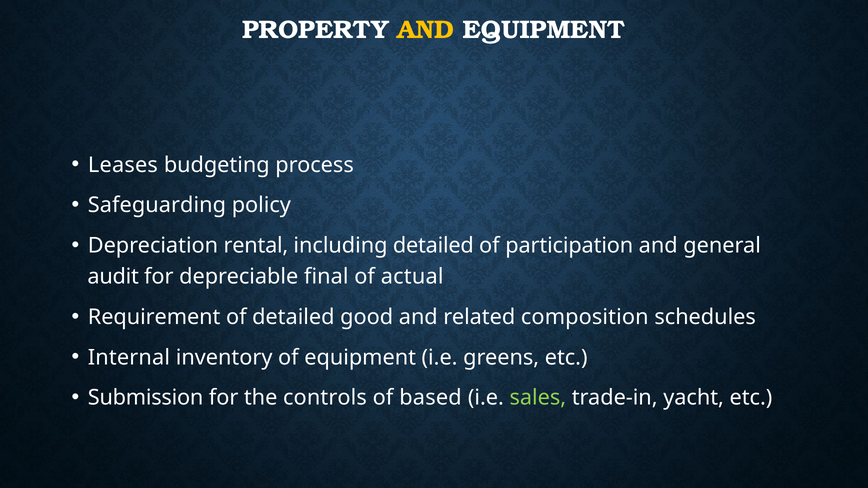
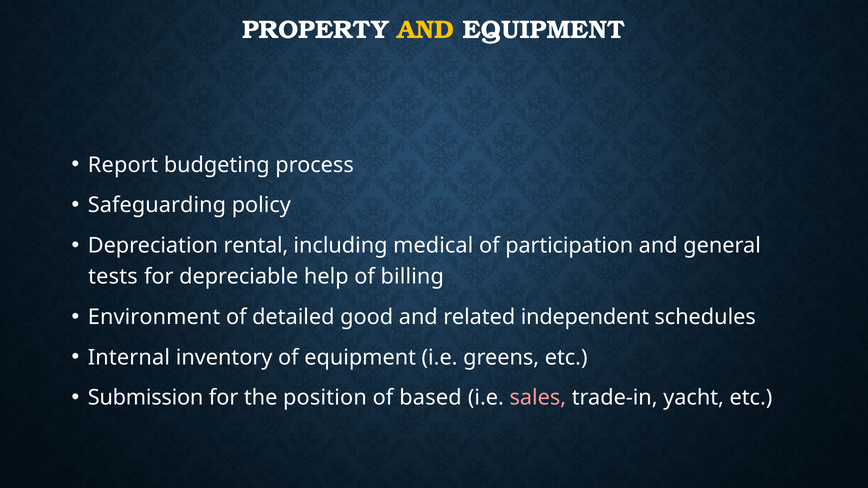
Leases: Leases -> Report (123, 165)
including detailed: detailed -> medical (433, 246)
audit: audit -> tests (113, 277)
final: final -> help (326, 277)
actual: actual -> billing (412, 277)
Requirement: Requirement -> Environment (154, 317)
composition: composition -> independent (585, 317)
controls: controls -> position (325, 398)
sales colour: light green -> pink (538, 398)
